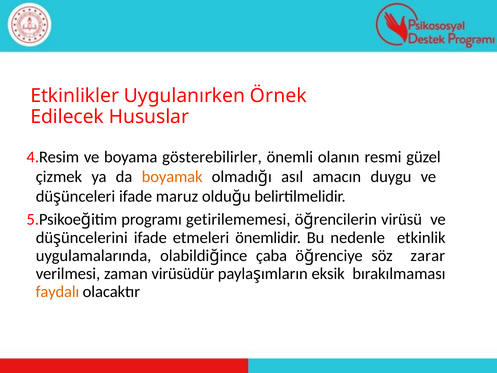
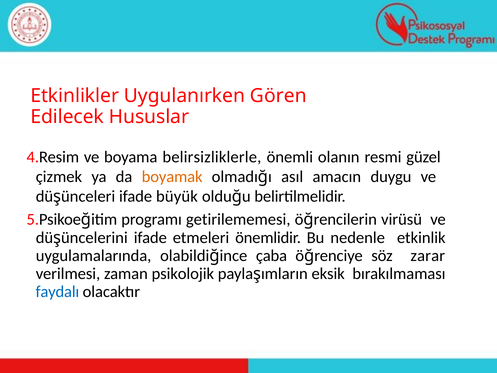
Örnek: Örnek -> Gören (278, 96)
gösterebilirler: gösterebilirler -> belirsizliklerle (212, 157)
maruz: maruz -> büyük (177, 196)
virüsüdür: virüsüdür -> psikolojik (183, 274)
faydalı colour: orange -> blue (57, 292)
